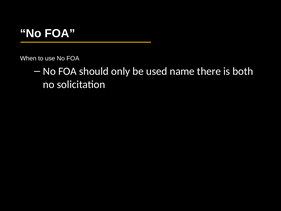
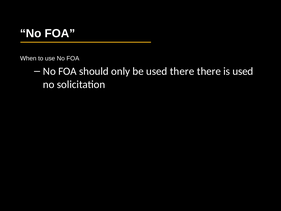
used name: name -> there (182, 71)
is both: both -> used (243, 71)
